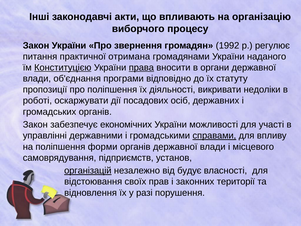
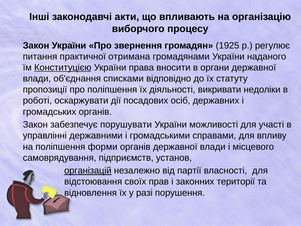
1992: 1992 -> 1925 (228, 45)
права underline: present -> none (141, 67)
програми: програми -> списками (124, 79)
економічних: економічних -> порушувати (126, 124)
справами underline: present -> none (214, 136)
будує: будує -> партії (189, 170)
